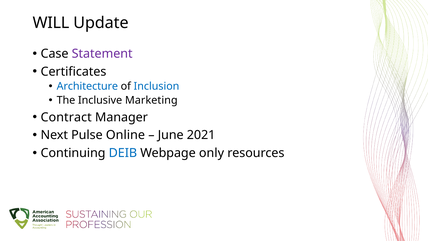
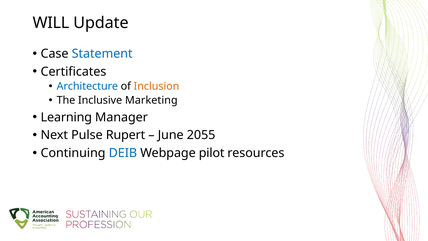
Statement colour: purple -> blue (102, 54)
Inclusion colour: blue -> orange (157, 86)
Contract: Contract -> Learning (66, 117)
Online: Online -> Rupert (126, 135)
2021: 2021 -> 2055 (201, 135)
only: only -> pilot (212, 153)
